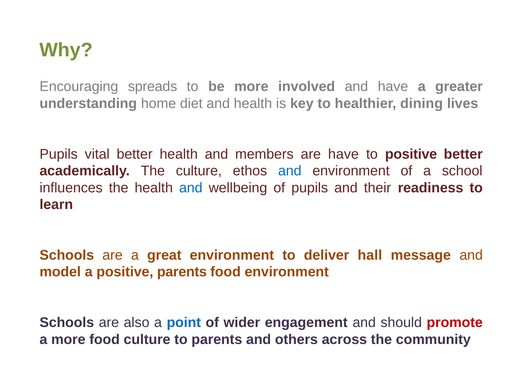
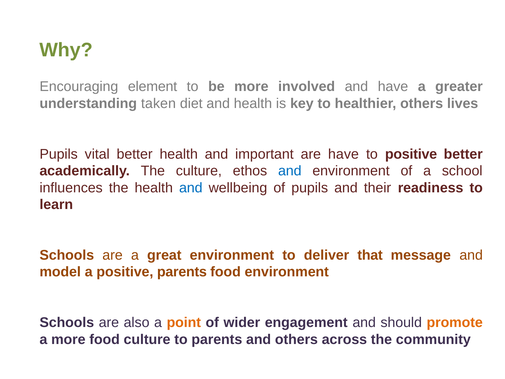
spreads: spreads -> element (153, 87)
home: home -> taken (158, 103)
healthier dining: dining -> others (422, 103)
members: members -> important (264, 154)
hall: hall -> that (370, 255)
point colour: blue -> orange (184, 322)
promote colour: red -> orange (455, 322)
